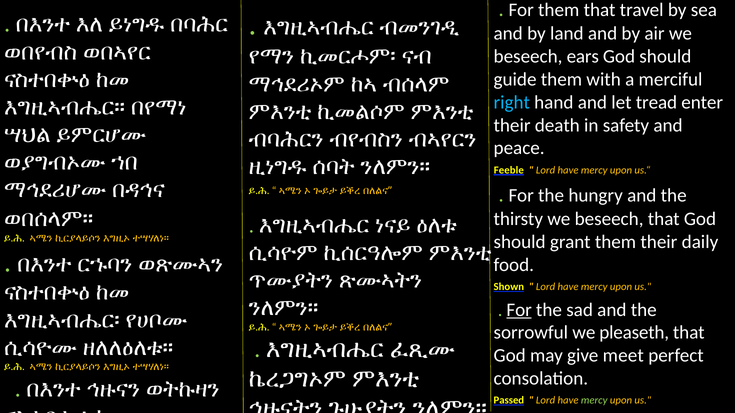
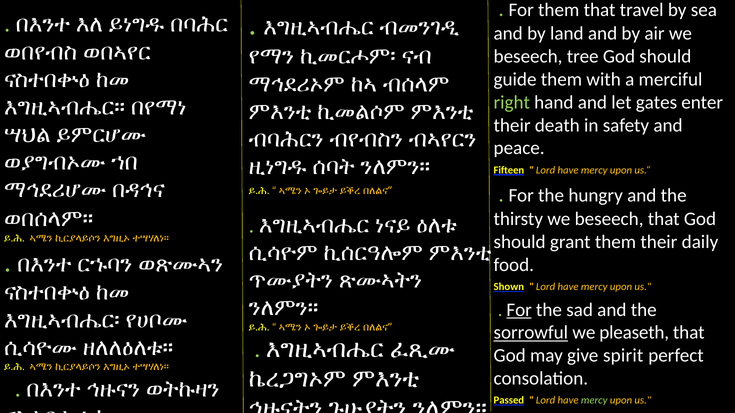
ears: ears -> tree (583, 56)
right colour: light blue -> light green (512, 102)
tread: tread -> gates (656, 102)
Feeble: Feeble -> Fifteen (509, 170)
sorrowful underline: none -> present (531, 333)
meet: meet -> spirit (623, 356)
